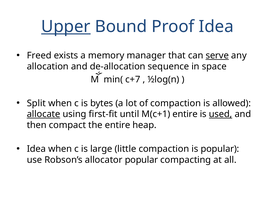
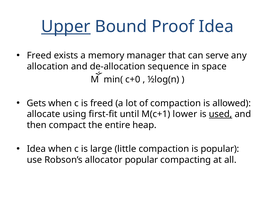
serve underline: present -> none (217, 56)
c+7: c+7 -> c+0 (133, 79)
Split: Split -> Gets (36, 103)
is bytes: bytes -> freed (102, 103)
allocate underline: present -> none (44, 114)
M(c+1 entire: entire -> lower (185, 114)
